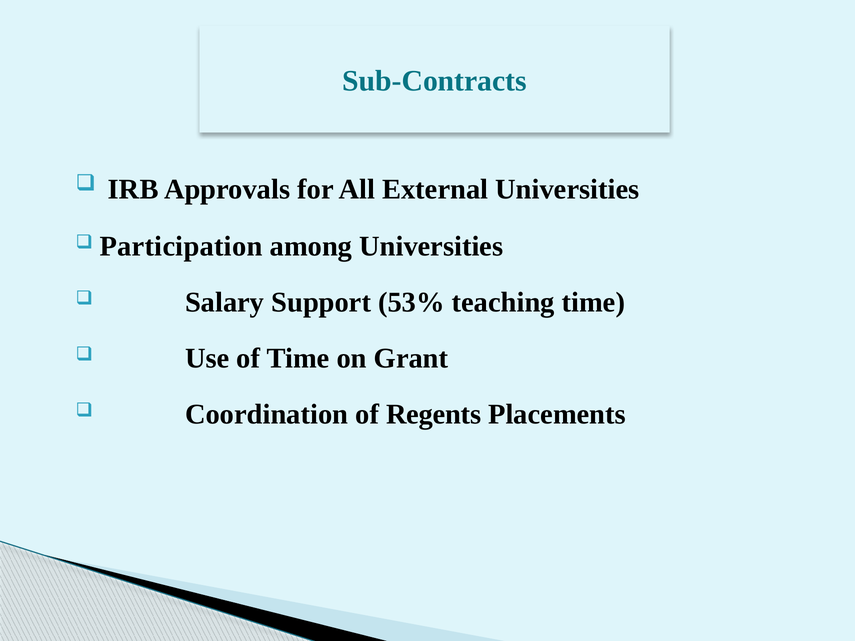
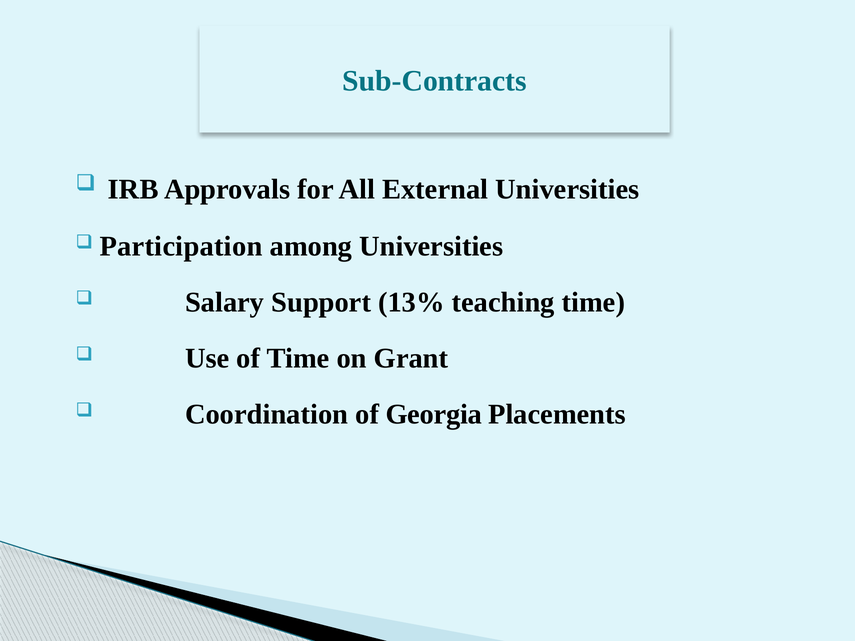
53%: 53% -> 13% (411, 302)
Regents: Regents -> Georgia (434, 415)
